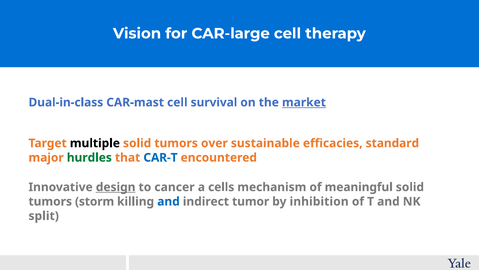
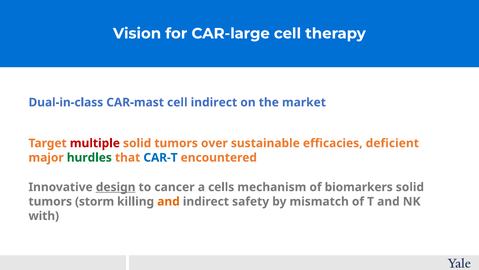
cell survival: survival -> indirect (214, 102)
market underline: present -> none (304, 102)
multiple colour: black -> red (95, 143)
standard: standard -> deficient (392, 143)
meaningful: meaningful -> biomarkers (359, 187)
and colour: blue -> orange (168, 201)
tumor: tumor -> safety (251, 201)
inhibition: inhibition -> mismatch (319, 201)
split: split -> with (44, 216)
